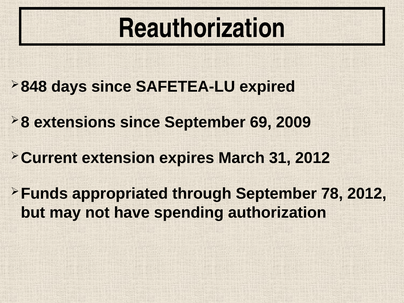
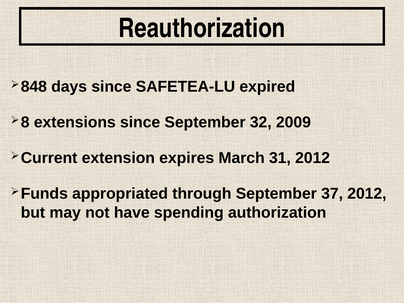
69: 69 -> 32 (261, 122)
78: 78 -> 37 (332, 194)
